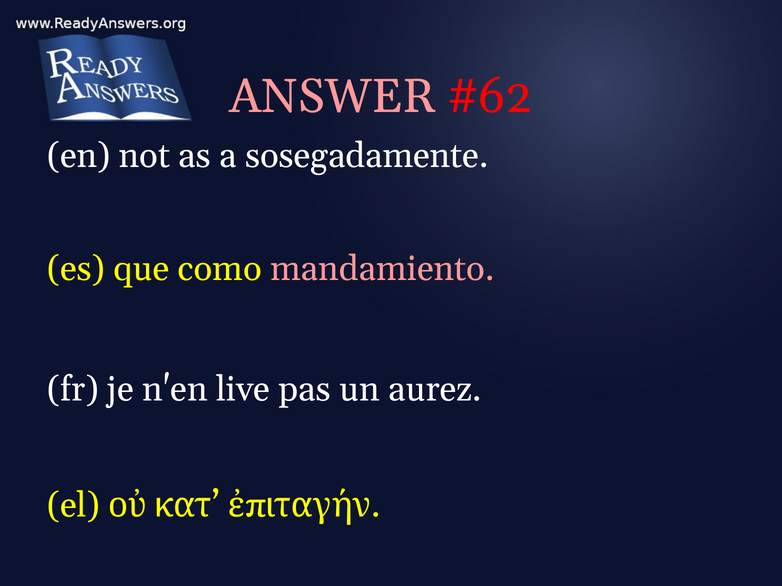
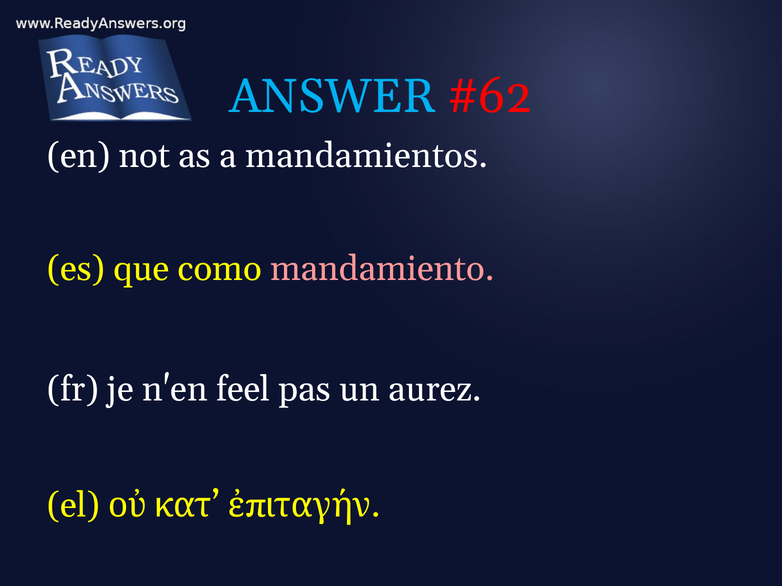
ANSWER colour: pink -> light blue (333, 97)
sosegadamente: sosegadamente -> mandamientos (367, 156)
live: live -> feel (243, 390)
